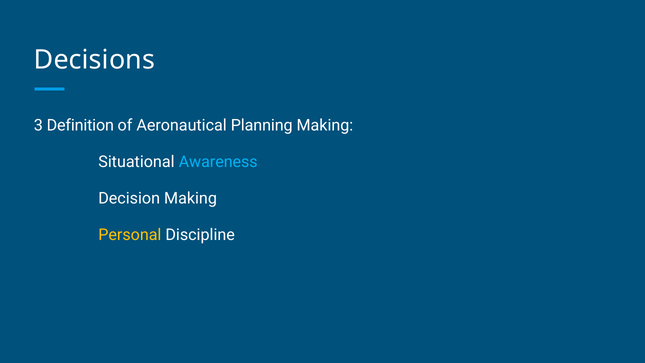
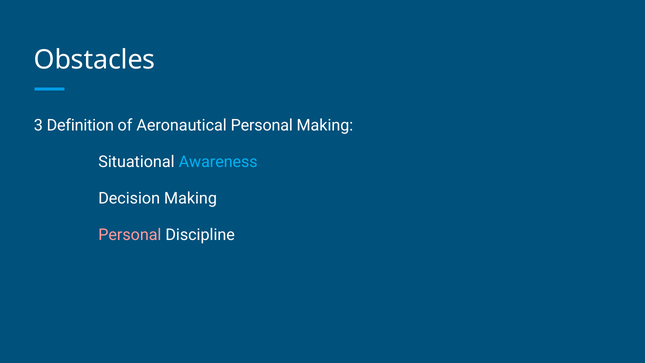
Decisions: Decisions -> Obstacles (95, 60)
Aeronautical Planning: Planning -> Personal (262, 125)
Personal colour: yellow -> pink (130, 235)
